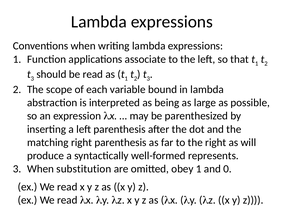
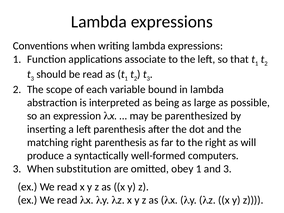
represents: represents -> computers (213, 156)
and 0: 0 -> 3 (228, 169)
